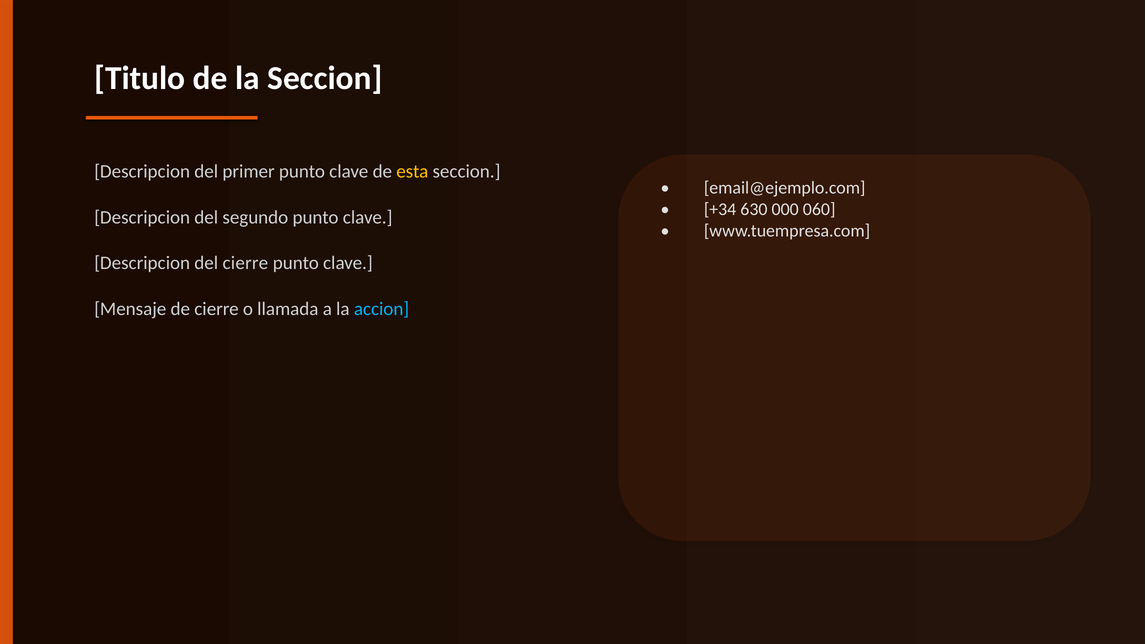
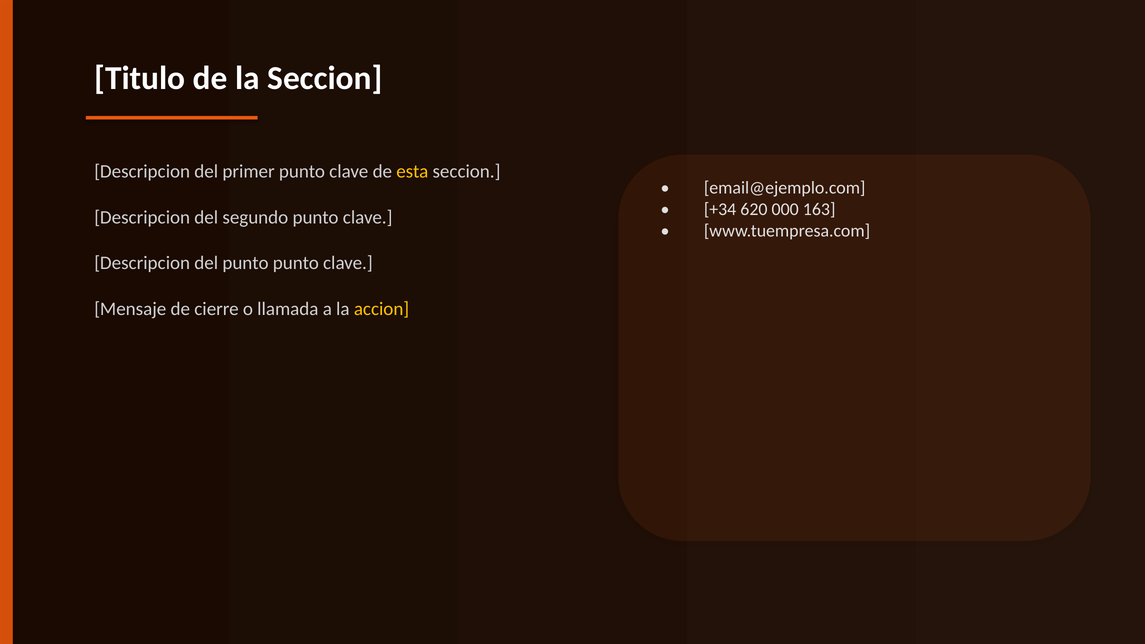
630: 630 -> 620 (754, 209)
060: 060 -> 163 (819, 209)
del cierre: cierre -> punto (246, 263)
accion colour: light blue -> yellow (382, 309)
